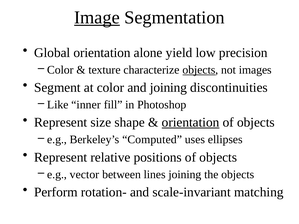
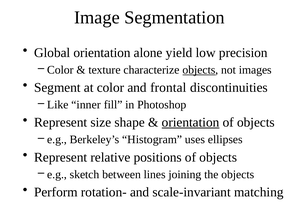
Image underline: present -> none (97, 17)
and joining: joining -> frontal (168, 88)
Computed: Computed -> Histogram (152, 140)
vector: vector -> sketch (85, 175)
